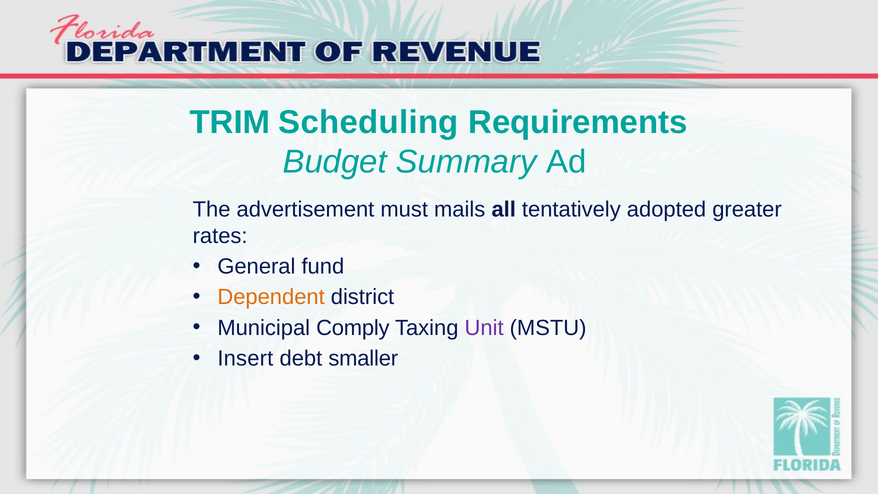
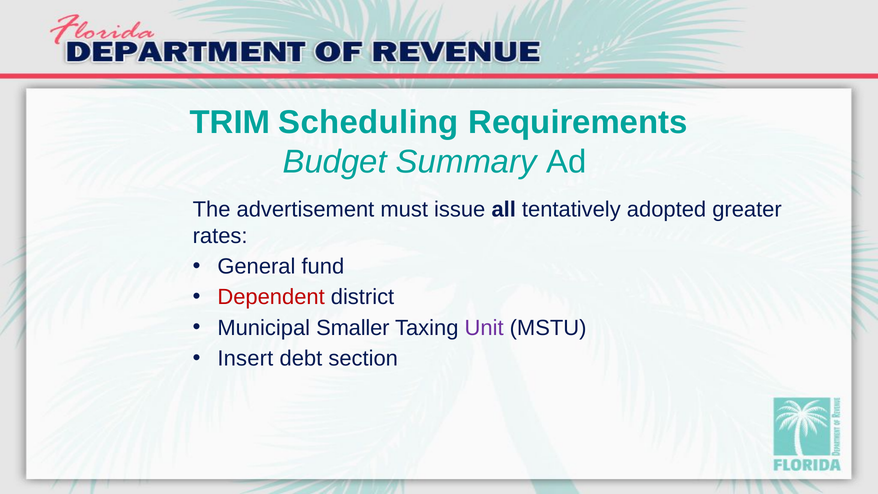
mails: mails -> issue (460, 209)
Dependent colour: orange -> red (271, 297)
Comply: Comply -> Smaller (353, 328)
smaller: smaller -> section (363, 359)
